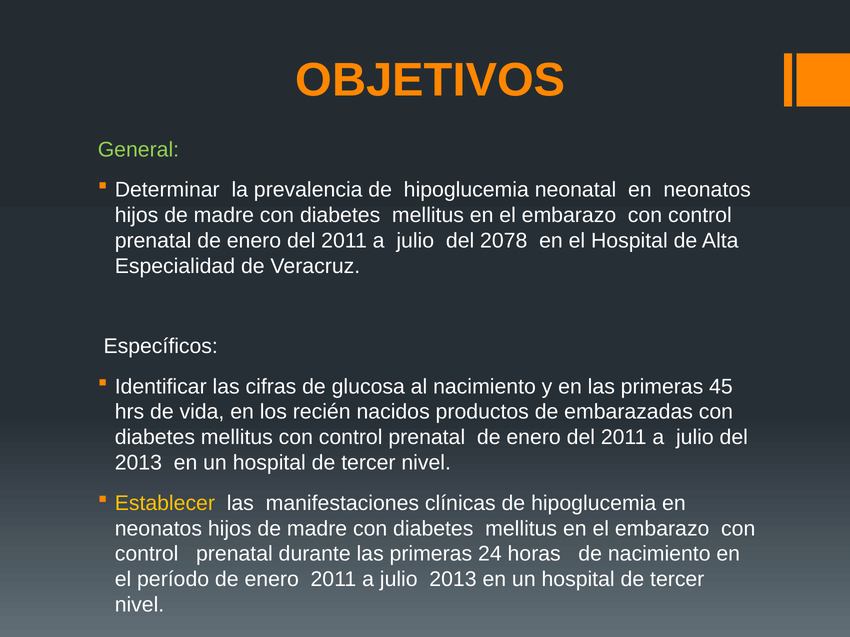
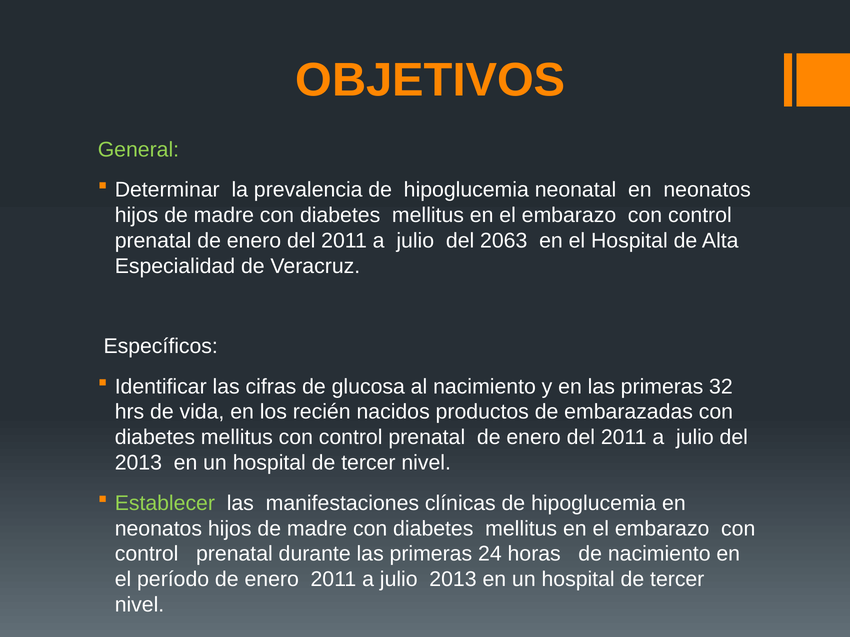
2078: 2078 -> 2063 (504, 241)
45: 45 -> 32 (721, 387)
Establecer colour: yellow -> light green (165, 503)
